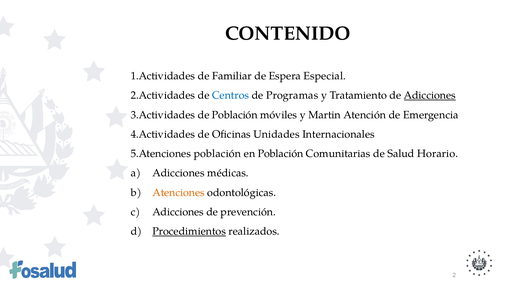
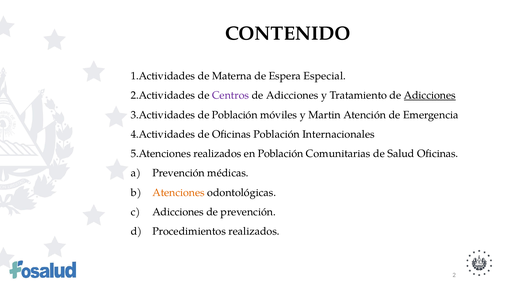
Familiar: Familiar -> Materna (232, 76)
Centros colour: blue -> purple (231, 95)
Programas: Programas -> Adicciones (292, 95)
Oficinas Unidades: Unidades -> Población (277, 134)
población: población -> realizados (217, 154)
Salud Horario: Horario -> Oficinas (438, 154)
Adicciones: Adicciones -> Prevención (179, 173)
Procedimientos underline: present -> none (189, 231)
